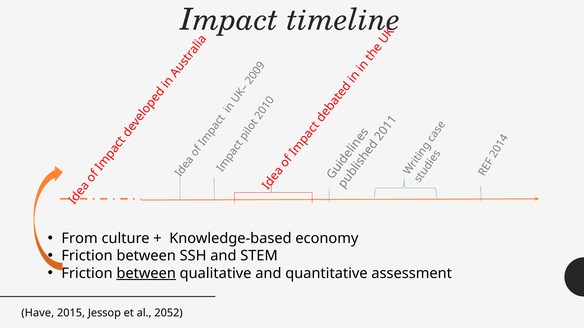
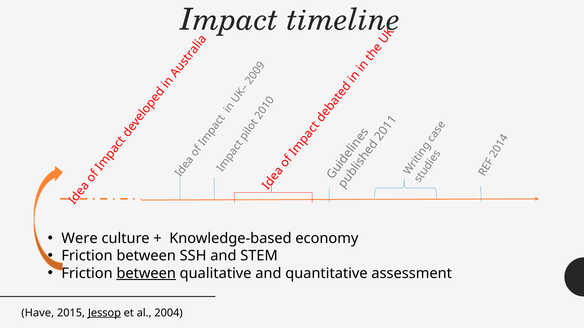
From: From -> Were (80, 239)
Jessop underline: none -> present (104, 313)
2052: 2052 -> 2004 (169, 313)
